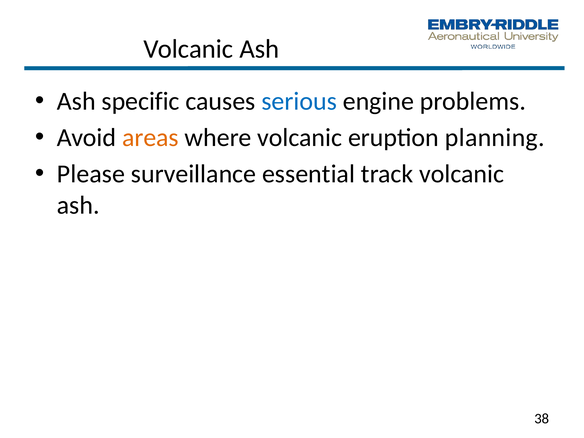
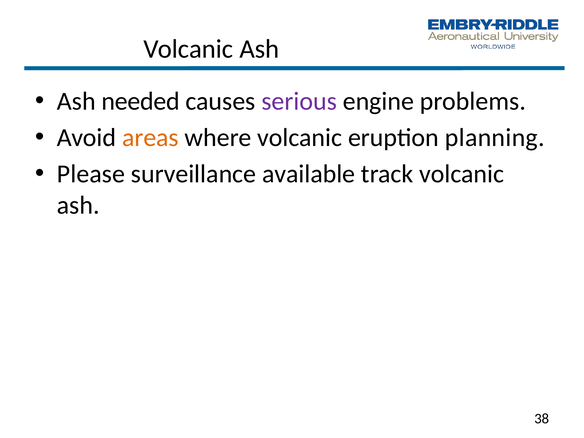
specific: specific -> needed (141, 101)
serious colour: blue -> purple (299, 101)
essential: essential -> available (309, 174)
